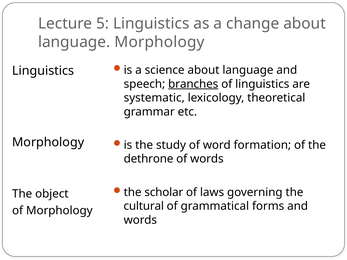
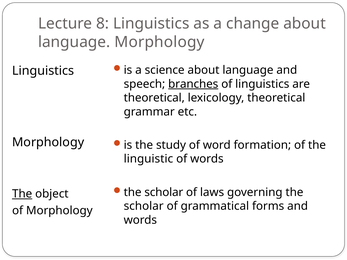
5: 5 -> 8 (103, 24)
systematic: systematic -> theoretical (154, 98)
dethrone: dethrone -> linguistic (148, 159)
The underline: none -> present (22, 194)
cultural: cultural -> scholar (144, 206)
